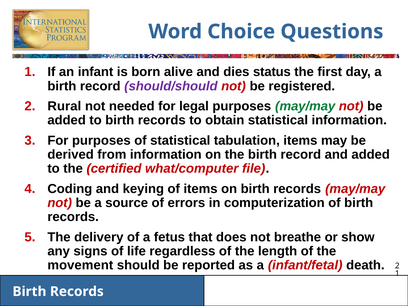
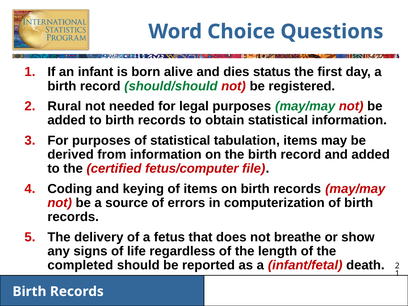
should/should colour: purple -> green (171, 86)
what/computer: what/computer -> fetus/computer (192, 169)
movement: movement -> completed (80, 265)
